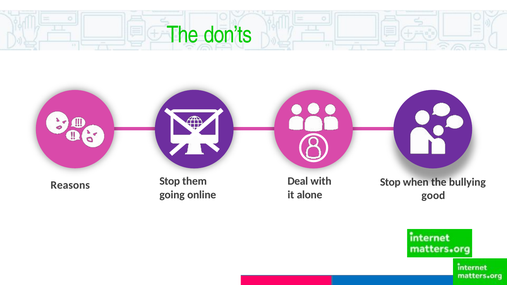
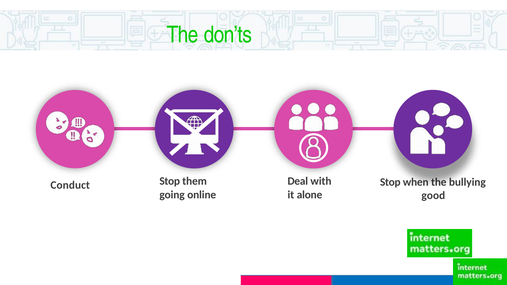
Reasons: Reasons -> Conduct (70, 185)
